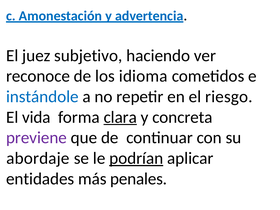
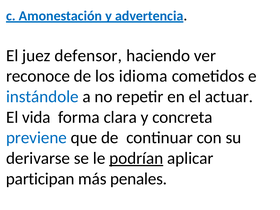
subjetivo: subjetivo -> defensor (88, 56)
riesgo: riesgo -> actuar (229, 97)
clara underline: present -> none (120, 117)
previene colour: purple -> blue (36, 138)
abordaje: abordaje -> derivarse (38, 158)
entidades: entidades -> participan (40, 179)
